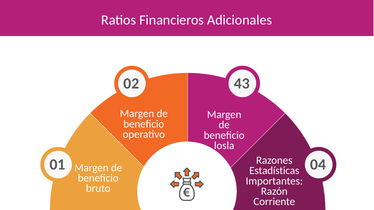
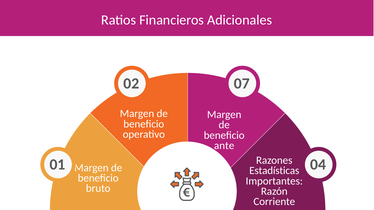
43: 43 -> 07 (242, 84)
losla: losla -> ante (224, 146)
